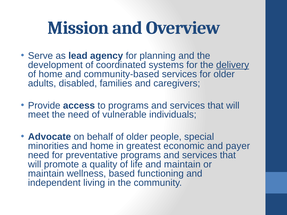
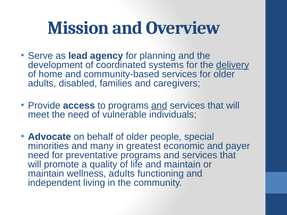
and underline: none -> present (159, 106)
and home: home -> many (102, 146)
wellness based: based -> adults (122, 174)
